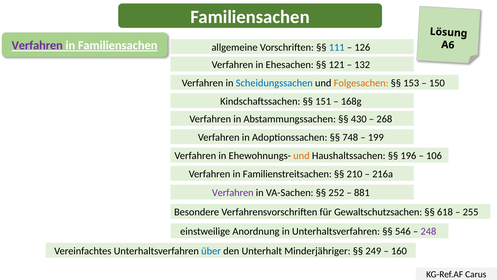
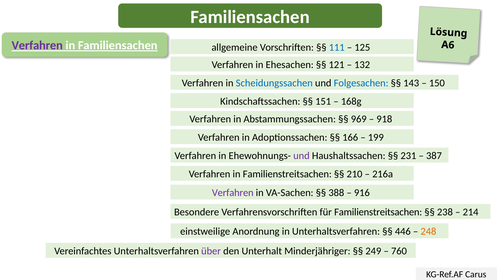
126: 126 -> 125 (362, 47)
Folgesachen colour: orange -> blue (361, 83)
153: 153 -> 143 (411, 83)
430: 430 -> 969 (359, 119)
268: 268 -> 918 (384, 119)
748: 748 -> 166 (350, 137)
und colour: orange -> purple (301, 156)
196: 196 -> 231 (408, 156)
106: 106 -> 387 (434, 156)
252: 252 -> 388 (336, 192)
881: 881 -> 916 (362, 192)
für Gewaltschutzsachen: Gewaltschutzsachen -> Familienstreitsachen (378, 212)
618: 618 -> 238 (445, 212)
255: 255 -> 214 (471, 212)
546: 546 -> 446 (403, 231)
248 colour: purple -> orange (428, 231)
über colour: blue -> purple (211, 251)
160: 160 -> 760 (399, 251)
